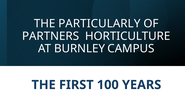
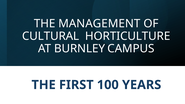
PARTICULARLY: PARTICULARLY -> MANAGEMENT (99, 24)
PARTNERS: PARTNERS -> CULTURAL (51, 36)
